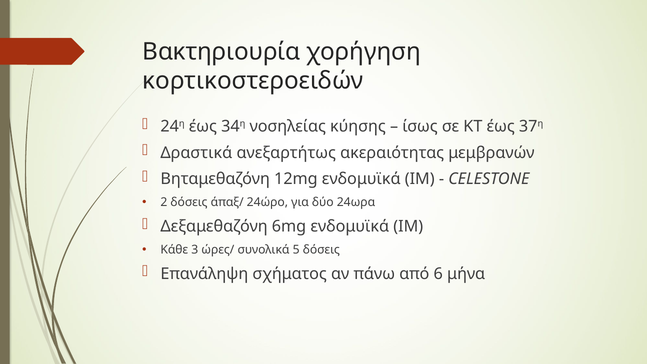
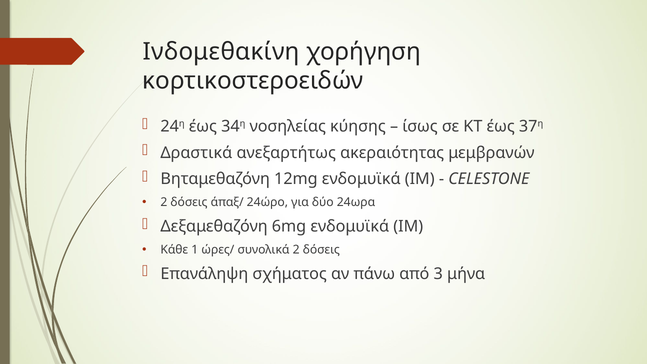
Βακτηριουρία: Βακτηριουρία -> Ινδομεθακίνη (221, 52)
3: 3 -> 1 (195, 250)
συνολικά 5: 5 -> 2 (296, 250)
6: 6 -> 3 (438, 274)
